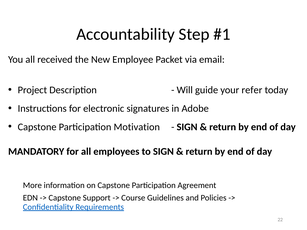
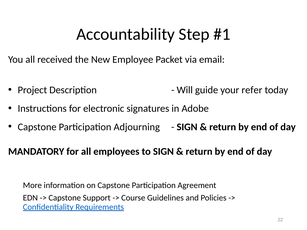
Motivation: Motivation -> Adjourning (137, 127)
